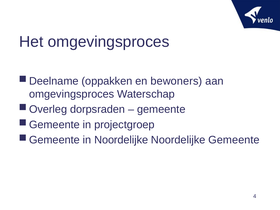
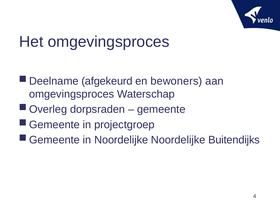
oppakken: oppakken -> afgekeurd (107, 81)
Noordelijke Gemeente: Gemeente -> Buitendijks (234, 140)
